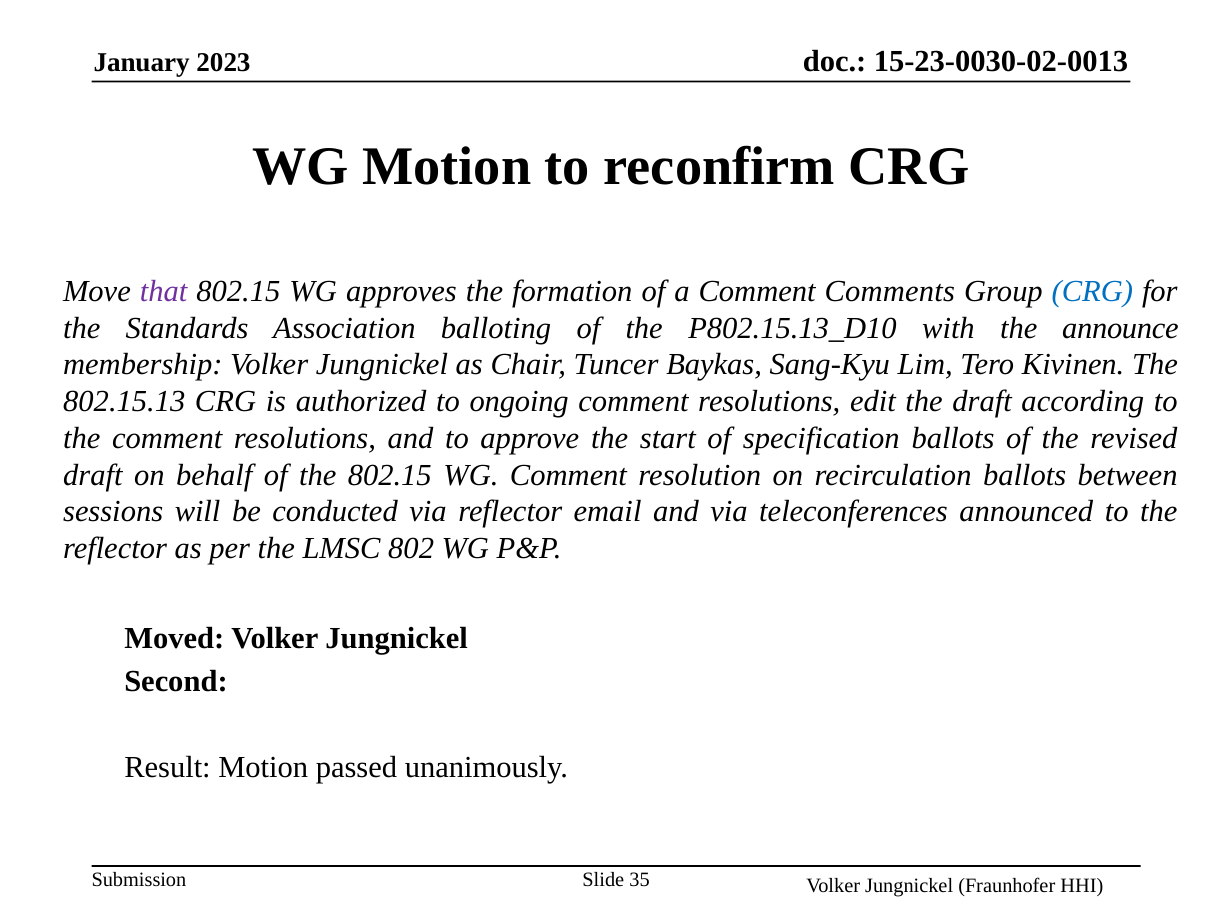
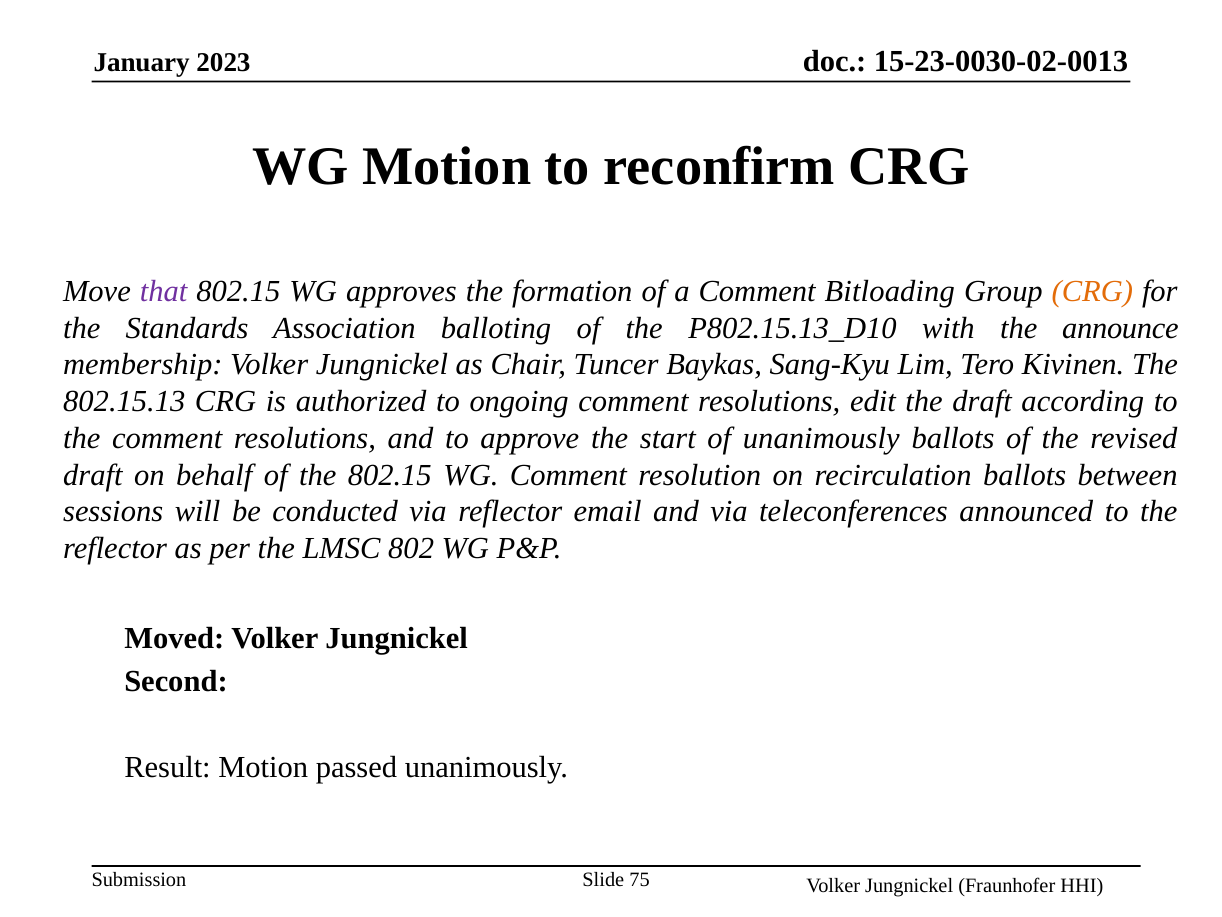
Comments: Comments -> Bitloading (890, 291)
CRG colour: blue -> orange (1092, 291)
of specification: specification -> unanimously (821, 438)
35: 35 -> 75 (640, 879)
